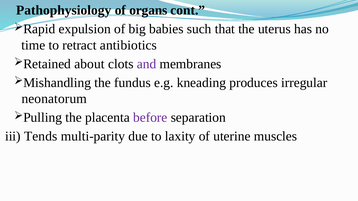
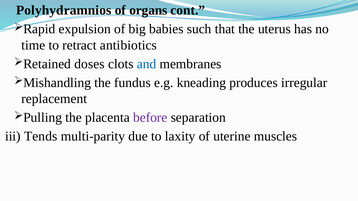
Pathophysiology: Pathophysiology -> Polyhydramnios (64, 10)
about: about -> doses (89, 64)
and colour: purple -> blue (147, 64)
neonatorum: neonatorum -> replacement (54, 99)
